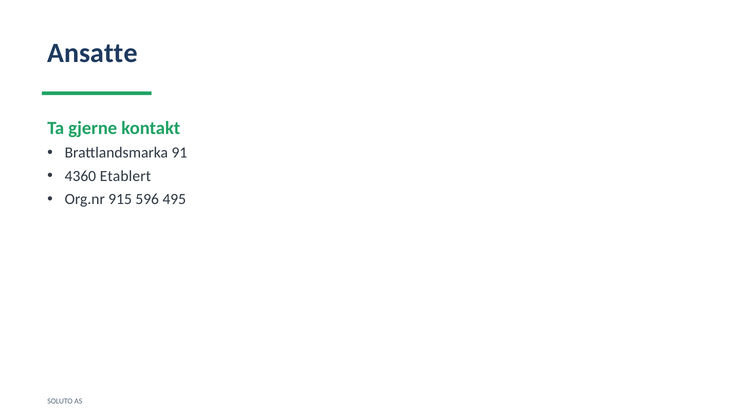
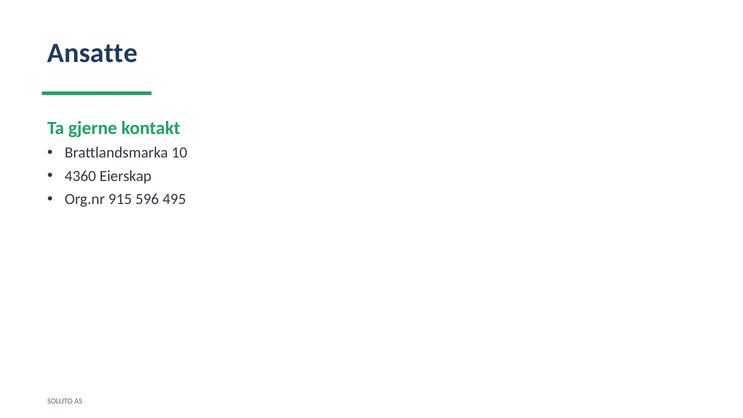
91: 91 -> 10 (179, 153)
Etablert: Etablert -> Eierskap (126, 176)
